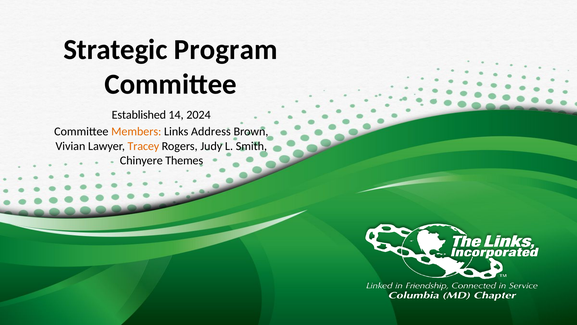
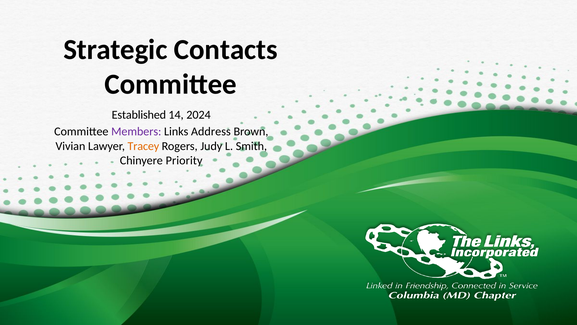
Program: Program -> Contacts (226, 50)
Members colour: orange -> purple (136, 131)
Themes: Themes -> Priority (184, 160)
